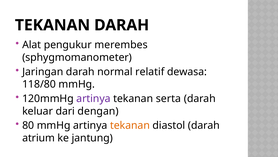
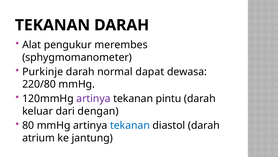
Jaringan: Jaringan -> Purkinje (43, 71)
relatif: relatif -> dapat (150, 71)
118/80: 118/80 -> 220/80 (39, 84)
serta: serta -> pintu (169, 98)
tekanan colour: orange -> blue (130, 125)
